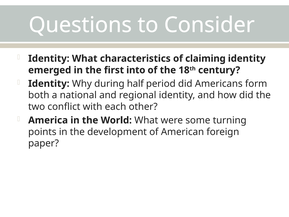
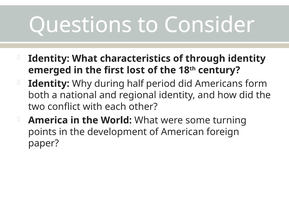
claiming: claiming -> through (205, 58)
into: into -> lost (136, 70)
